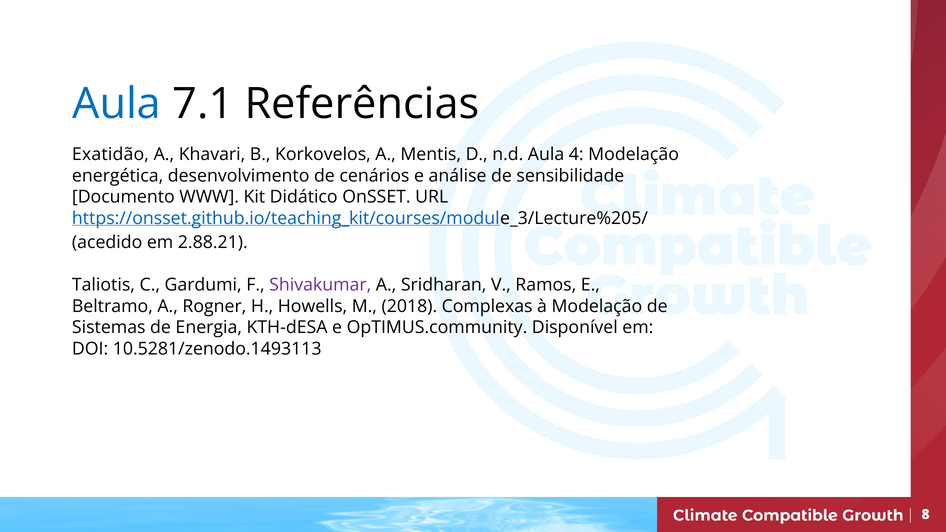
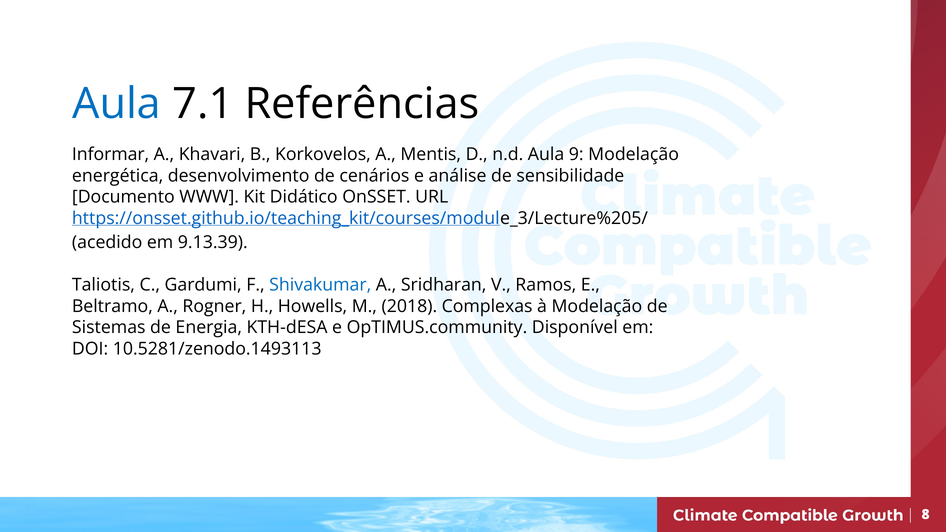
Exatidão: Exatidão -> Informar (111, 155)
4: 4 -> 9 (576, 155)
2.88.21: 2.88.21 -> 9.13.39 (213, 243)
Shivakumar colour: purple -> blue (320, 285)
